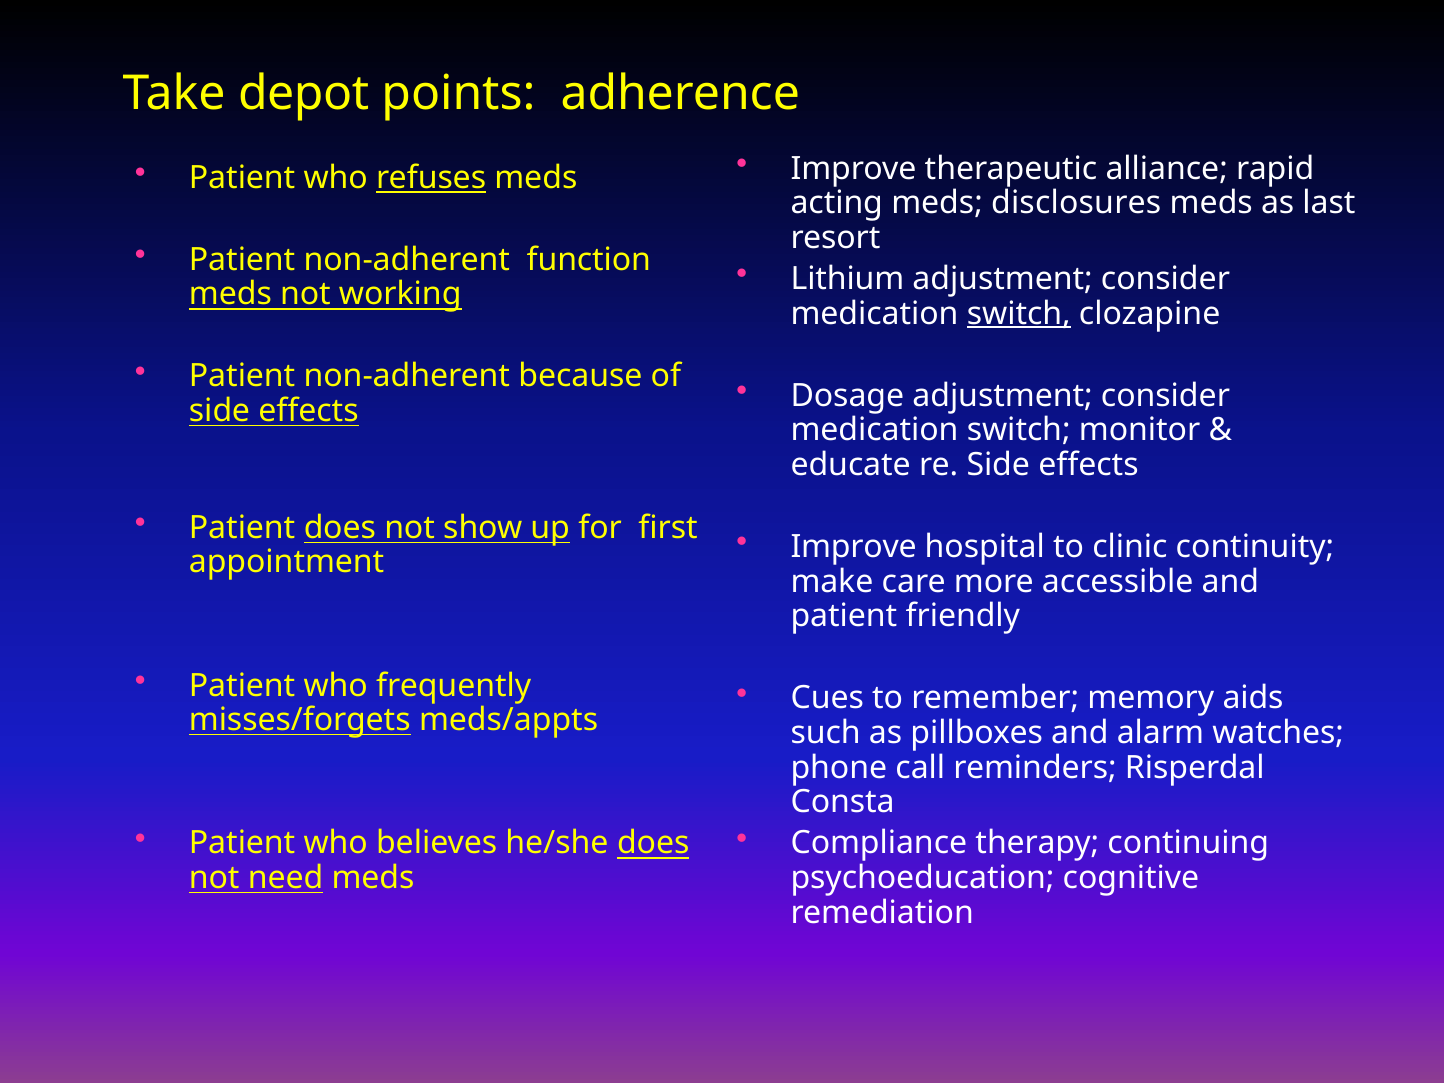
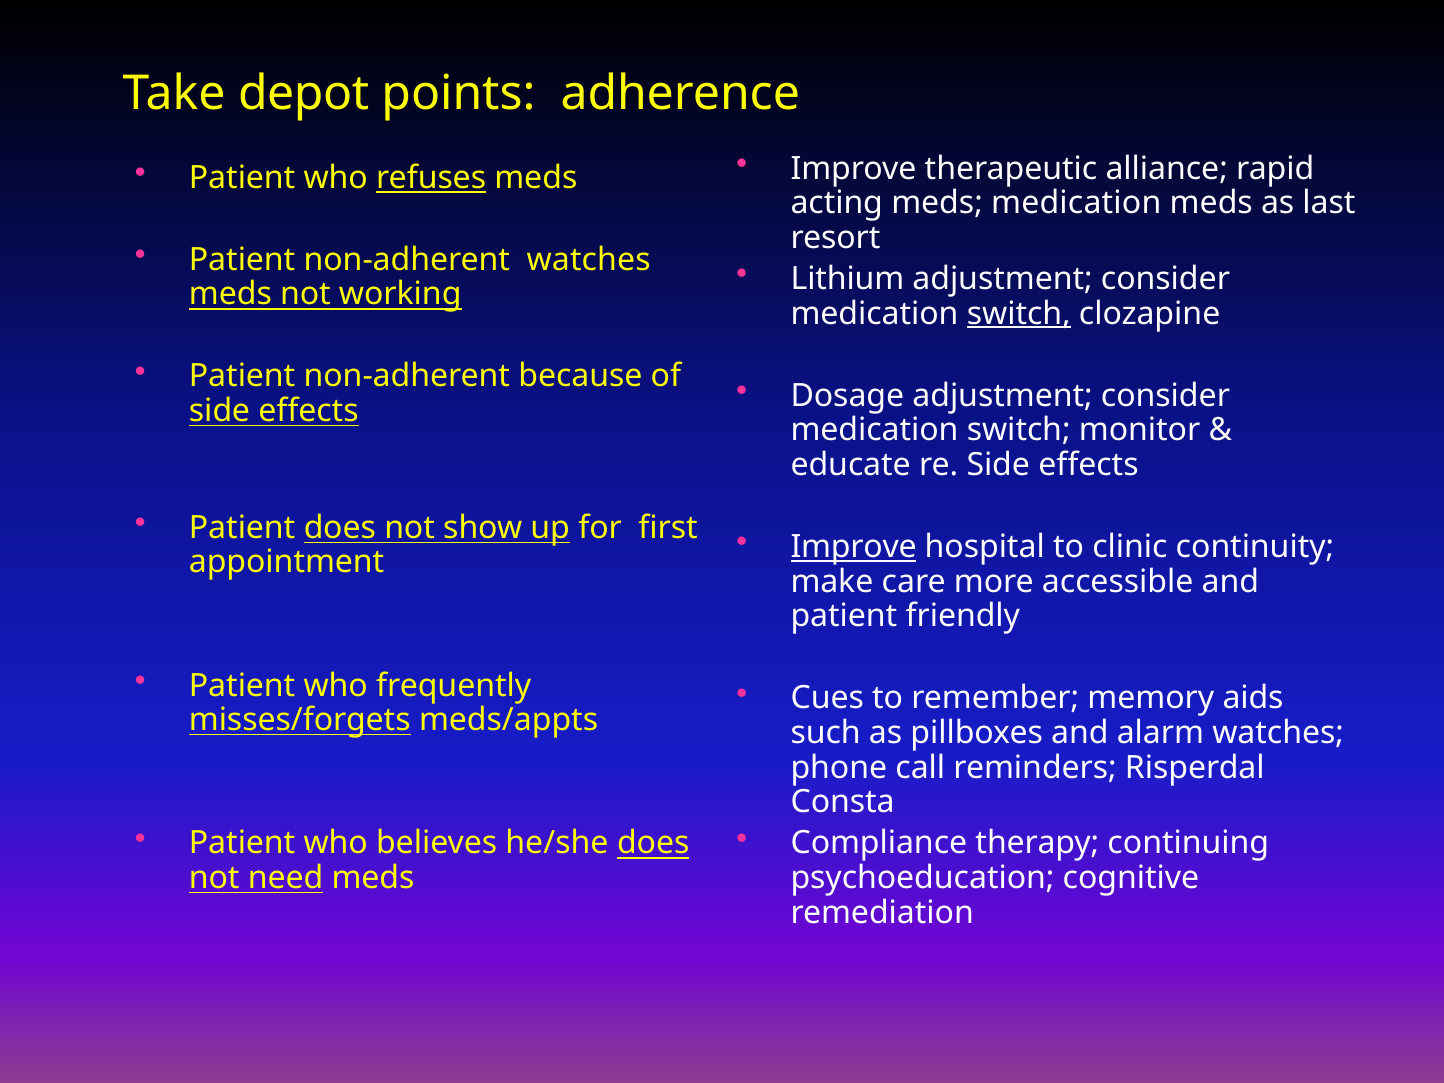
meds disclosures: disclosures -> medication (1076, 203)
non-adherent function: function -> watches (589, 260)
Improve underline: none -> present (854, 547)
